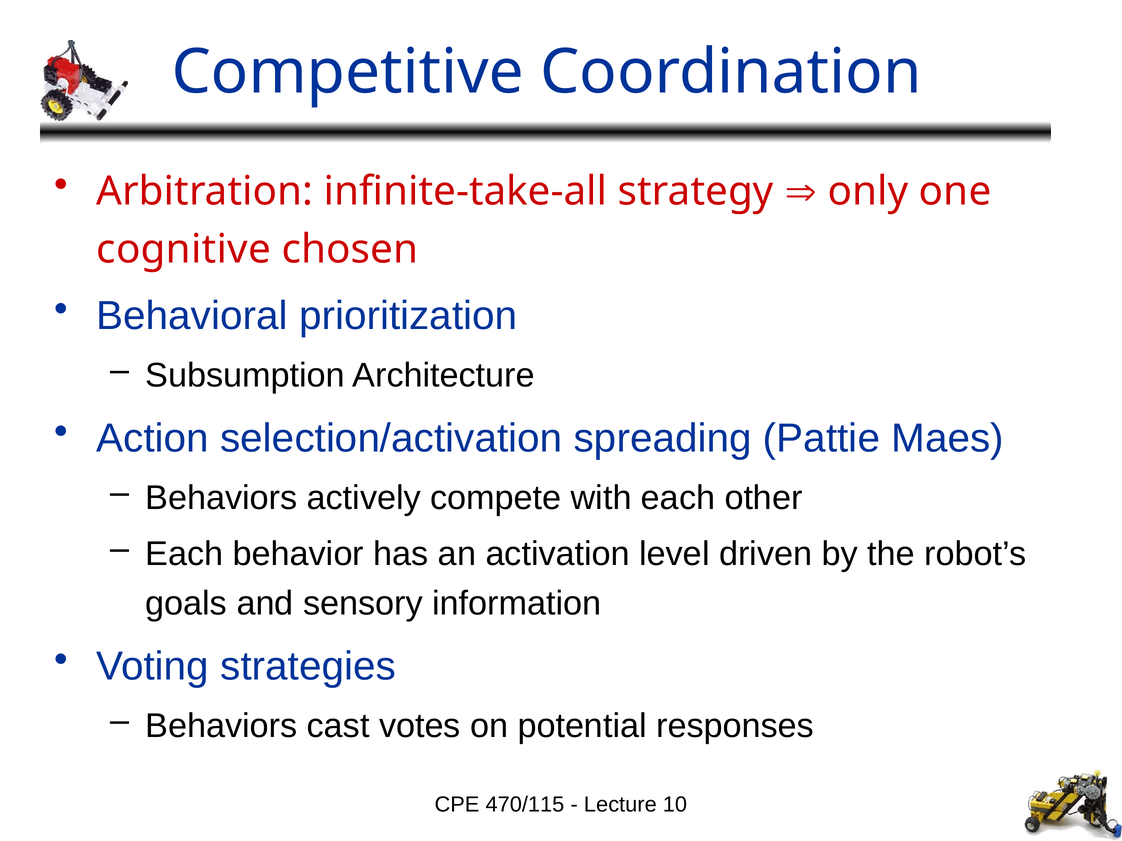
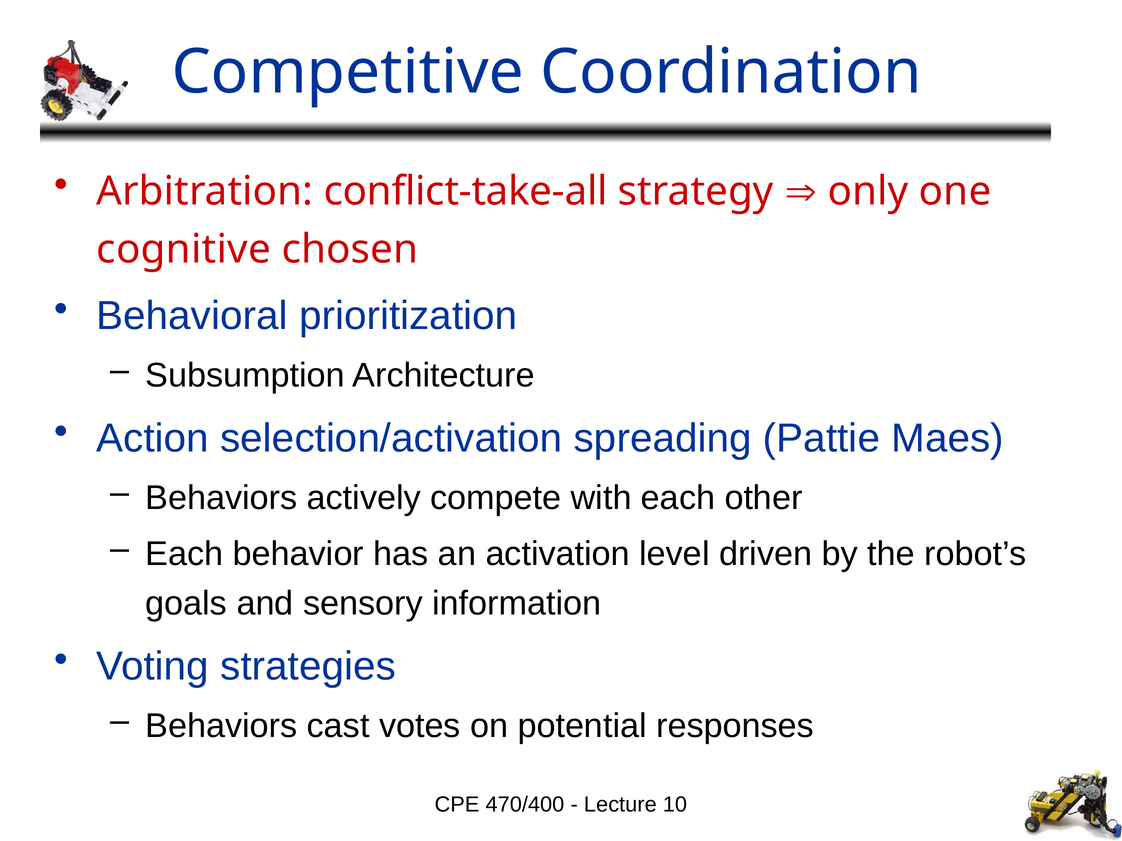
infinite-take-all: infinite-take-all -> conflict-take-all (466, 191)
470/115: 470/115 -> 470/400 (525, 805)
